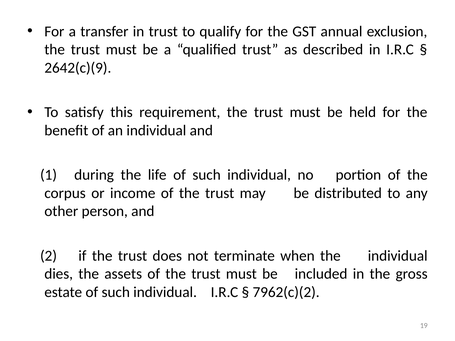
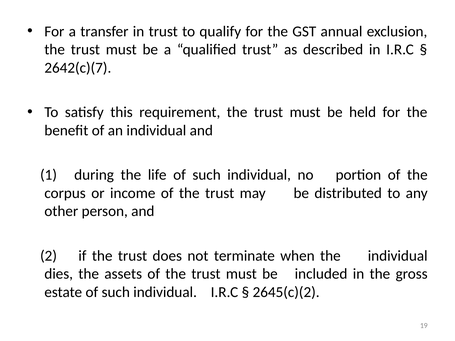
2642(c)(9: 2642(c)(9 -> 2642(c)(7 (78, 68)
7962(c)(2: 7962(c)(2 -> 2645(c)(2 (286, 292)
